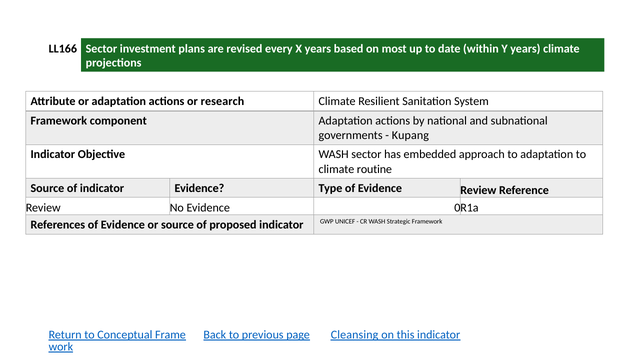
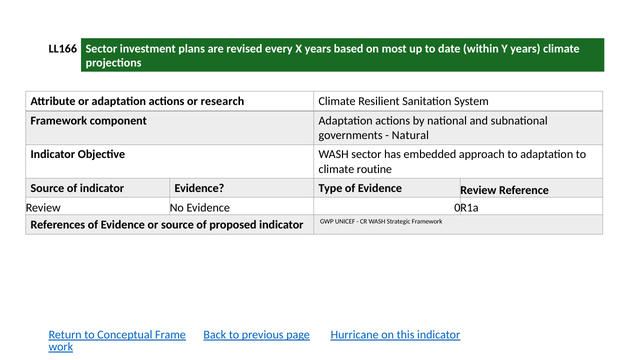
Kupang: Kupang -> Natural (410, 135)
Cleansing: Cleansing -> Hurricane (355, 335)
